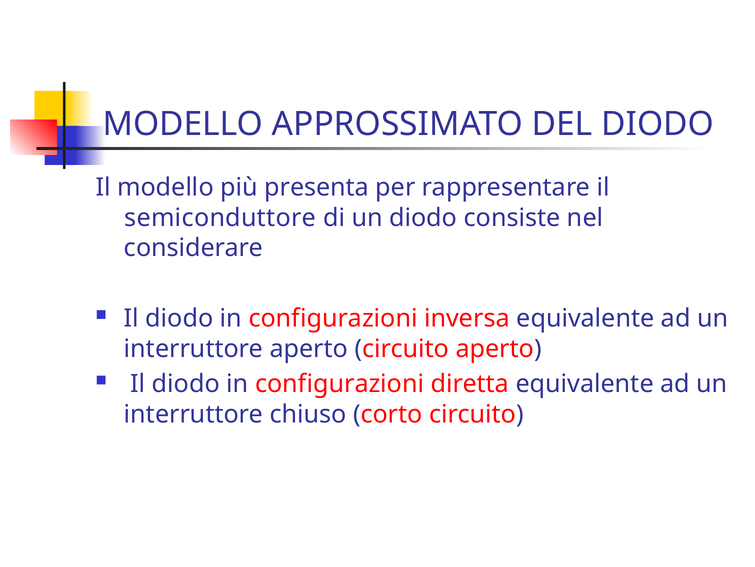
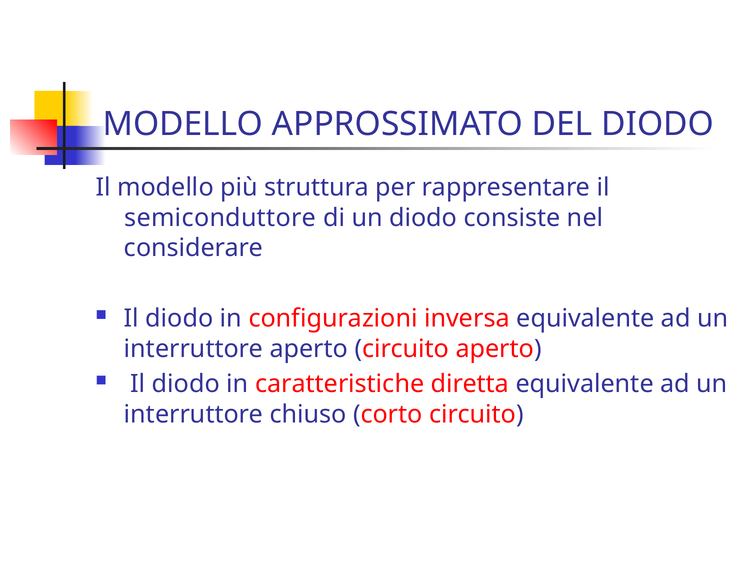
presenta: presenta -> struttura (317, 187)
configurazioni: configurazioni -> caratteristiche (340, 384)
